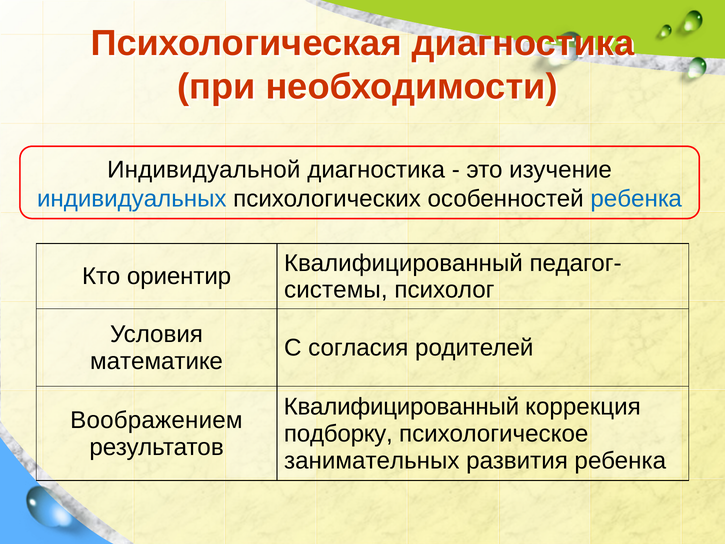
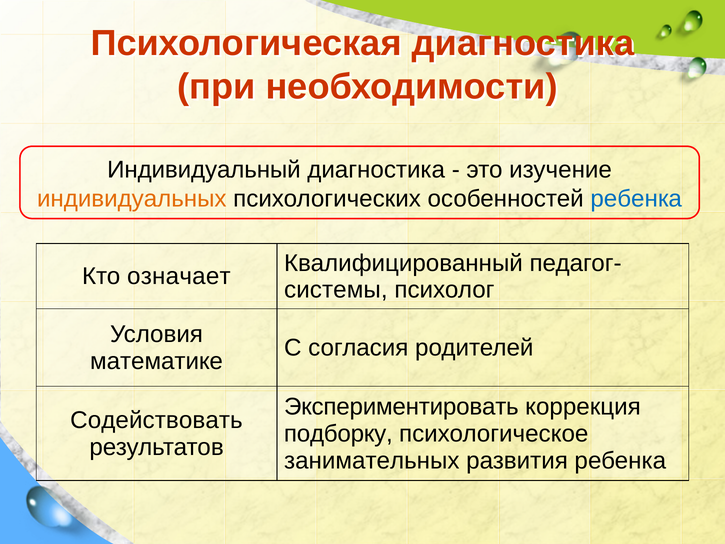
Индивидуальной: Индивидуальной -> Индивидуальный (204, 170)
индивидуальных colour: blue -> orange (132, 199)
ориентир: ориентир -> означает (179, 276)
Квалифицированный: Квалифицированный -> Экспериментировать (401, 407)
Воображением: Воображением -> Содействовать (156, 420)
